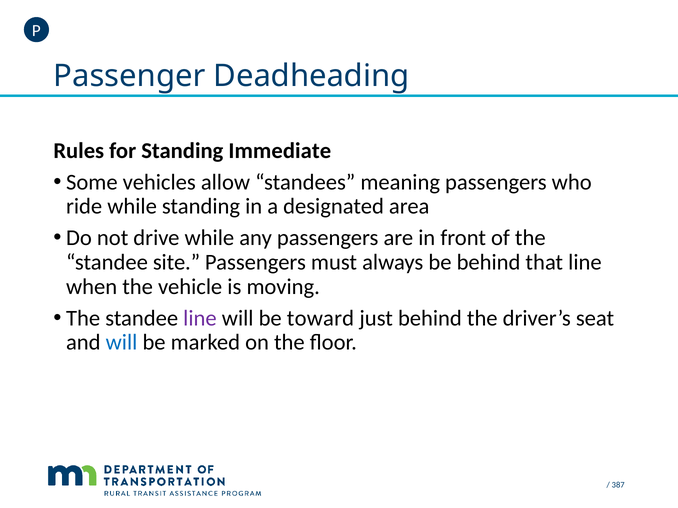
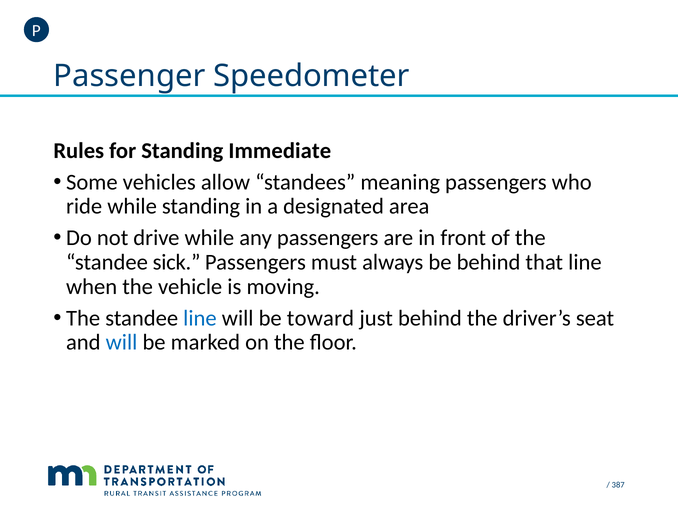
Deadheading: Deadheading -> Speedometer (311, 76)
site: site -> sick (177, 263)
line colour: purple -> blue (200, 318)
